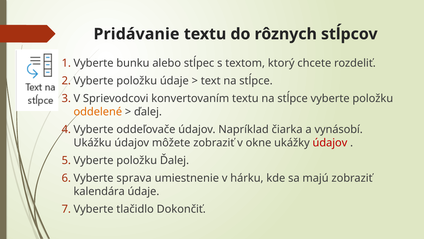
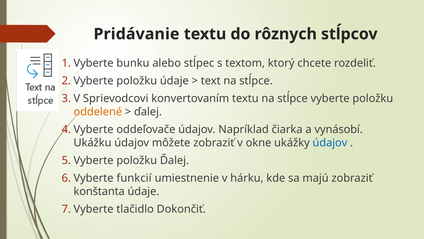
údajov colour: red -> blue (330, 143)
sprava: sprava -> funkcií (134, 178)
kalendára: kalendára -> konštanta (99, 191)
